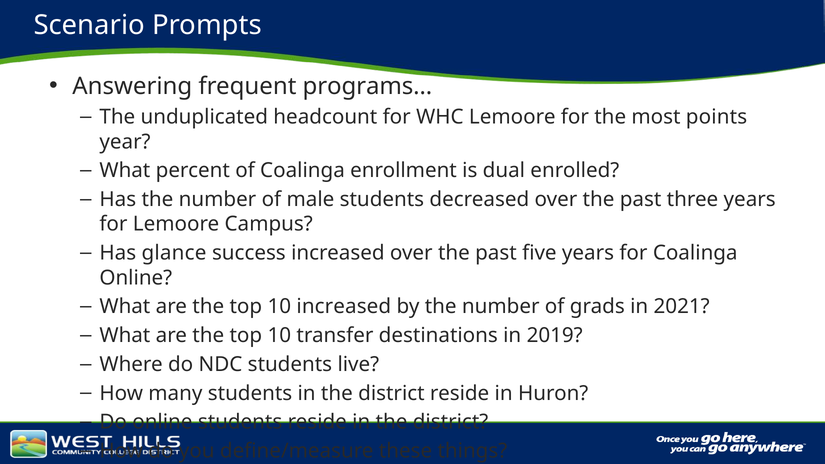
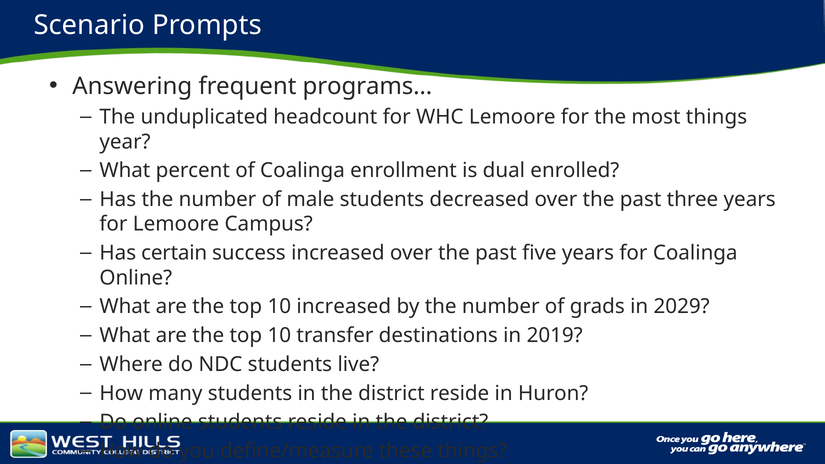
most points: points -> things (717, 117)
glance: glance -> certain (174, 253)
2021: 2021 -> 2029 (682, 307)
